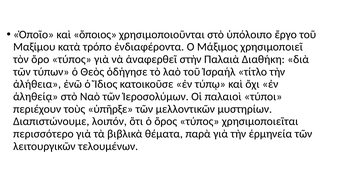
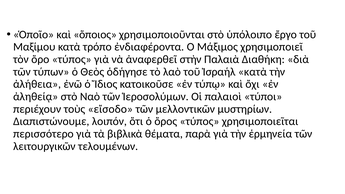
Ἰσραήλ τίτλο: τίτλο -> κατὰ (252, 72)
ὑπῆρξε: ὑπῆρξε -> εἴσοδο (110, 109)
